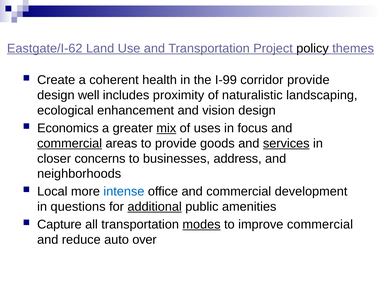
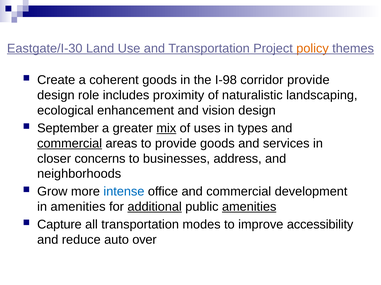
Eastgate/I-62: Eastgate/I-62 -> Eastgate/I-30 (45, 49)
policy colour: black -> orange (313, 49)
coherent health: health -> goods (160, 80)
I-99: I-99 -> I-98 (226, 80)
well: well -> role (89, 96)
Economics: Economics -> September (68, 129)
focus: focus -> types (253, 129)
services underline: present -> none (286, 144)
Local: Local -> Grow (52, 192)
in questions: questions -> amenities (78, 207)
amenities underline: none -> present (249, 207)
modes underline: present -> none (202, 225)
improve commercial: commercial -> accessibility (320, 225)
